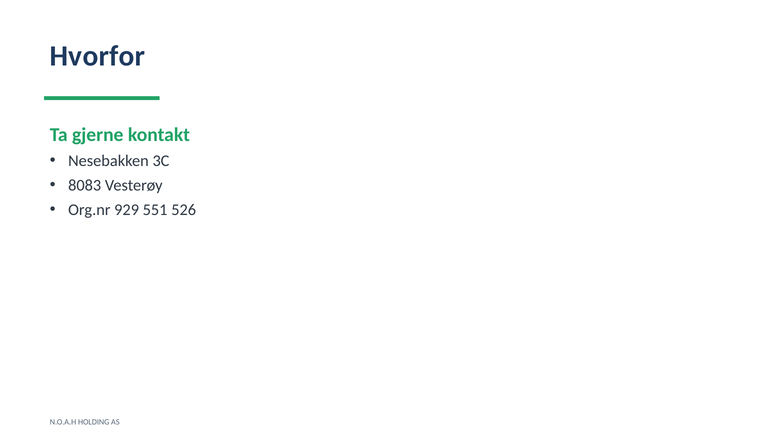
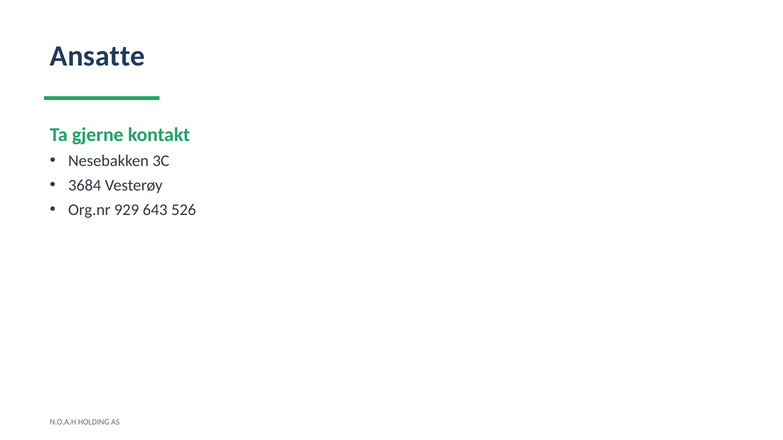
Hvorfor: Hvorfor -> Ansatte (97, 56)
8083: 8083 -> 3684 (85, 185)
551: 551 -> 643 (155, 210)
